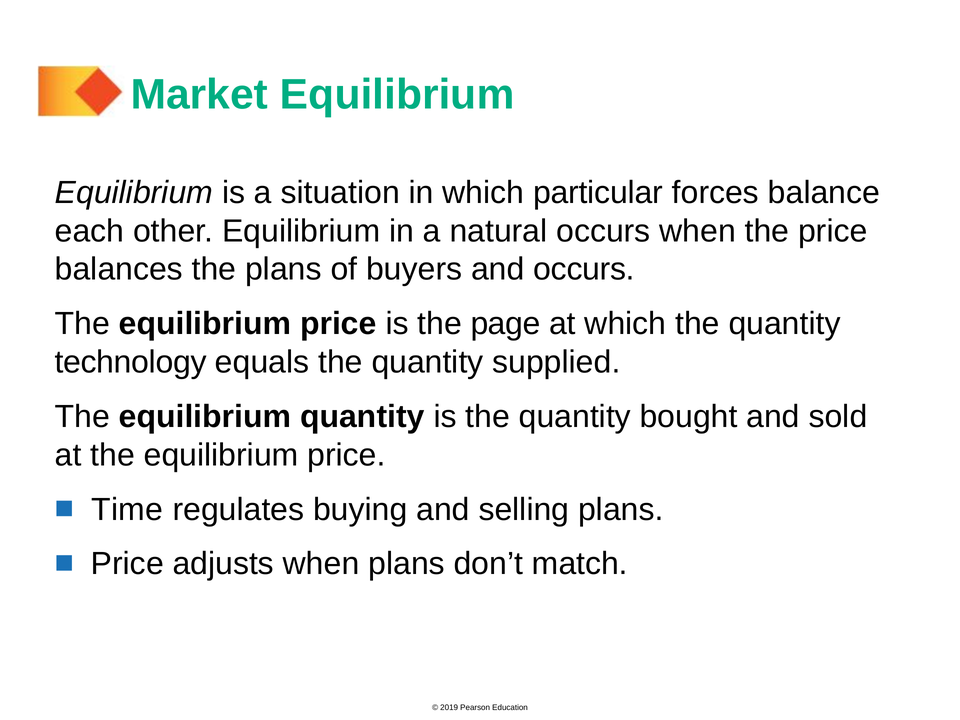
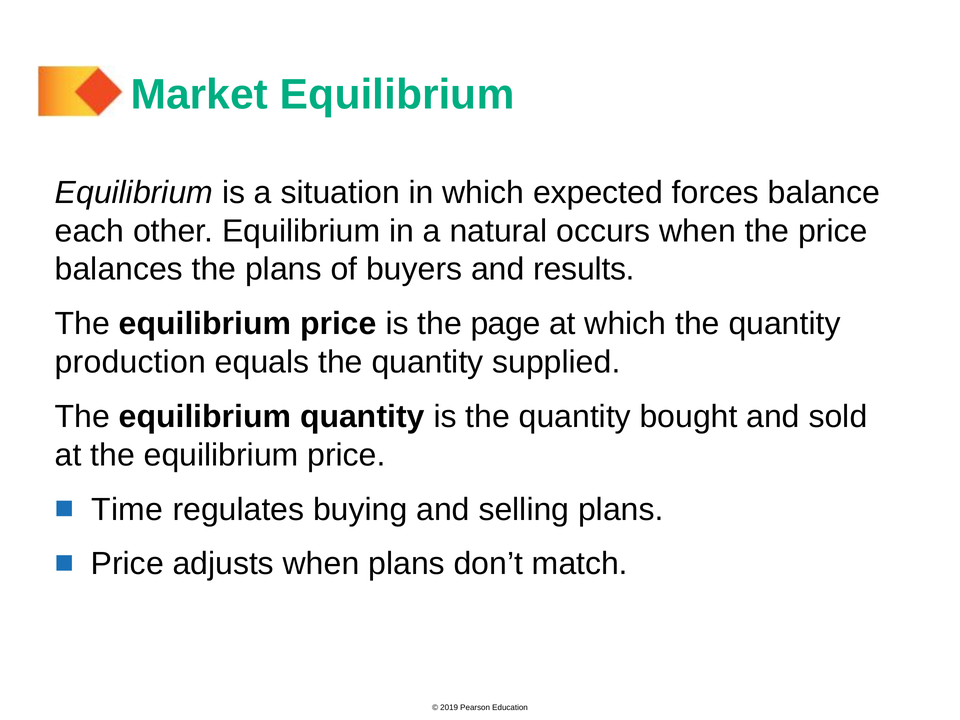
particular: particular -> expected (598, 193)
and occurs: occurs -> results (584, 269)
technology: technology -> production (130, 362)
